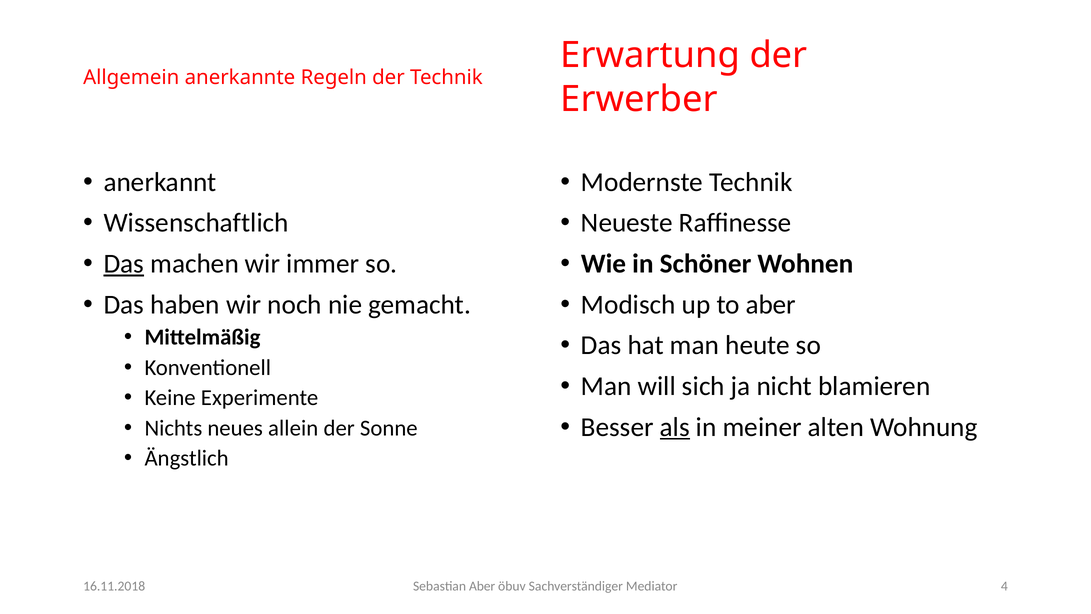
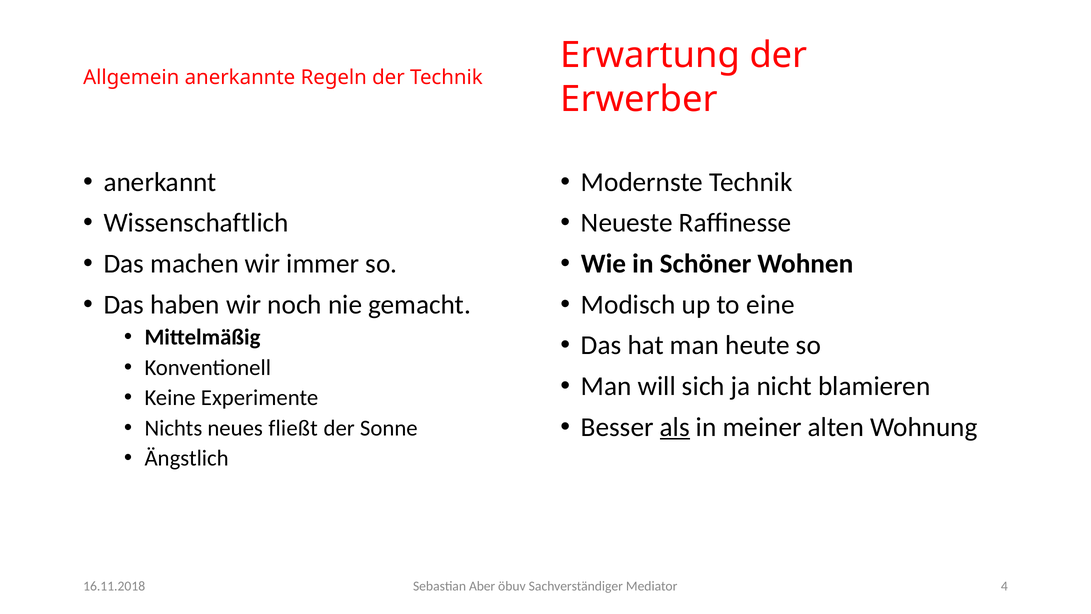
Das underline: present -> none (124, 264)
to aber: aber -> eine (771, 304)
allein: allein -> fließt (293, 428)
